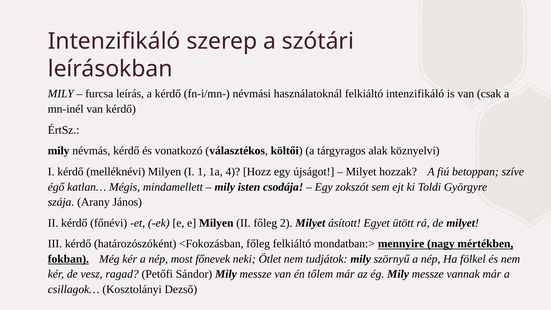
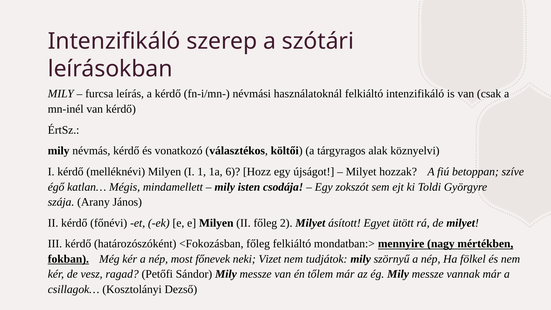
4: 4 -> 6 (233, 172)
Ötlet: Ötlet -> Vizet (270, 259)
